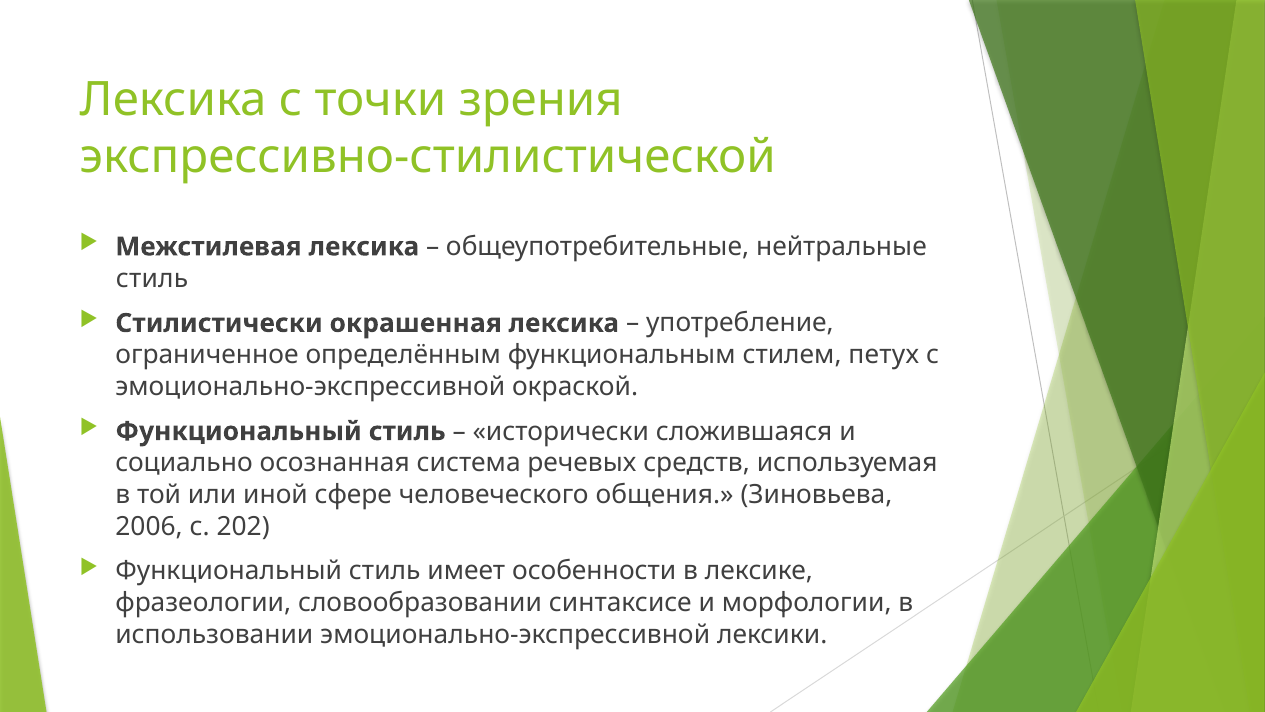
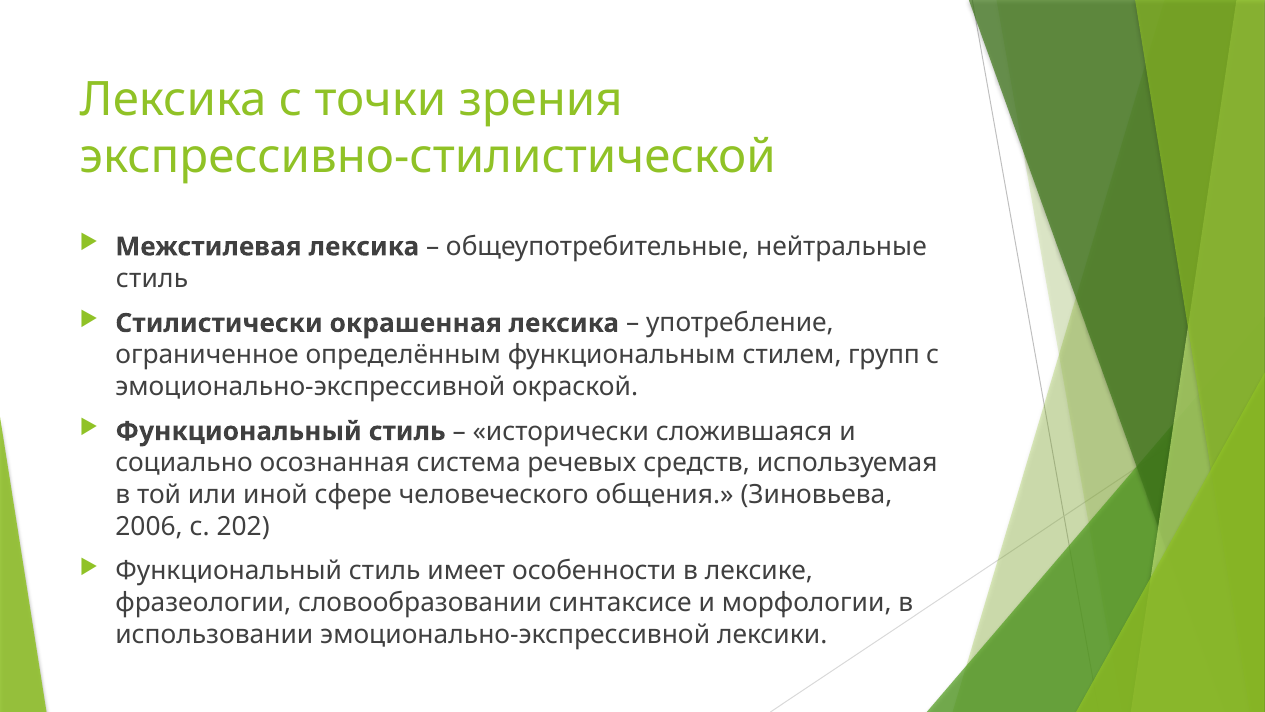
петух: петух -> групп (884, 355)
